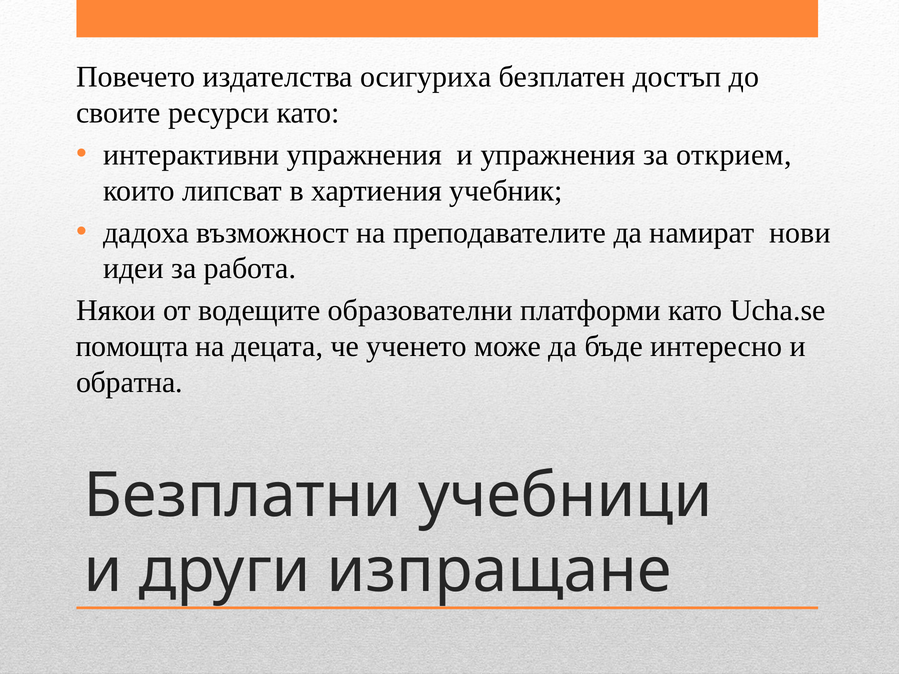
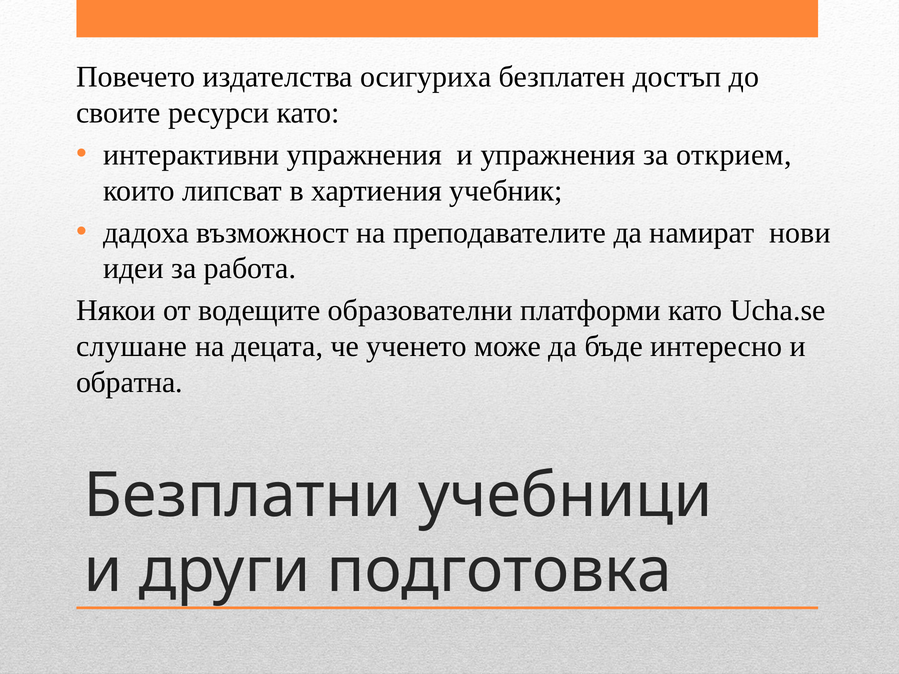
помощта: помощта -> слушане (132, 347)
изпращане: изпращане -> подготовка (499, 571)
